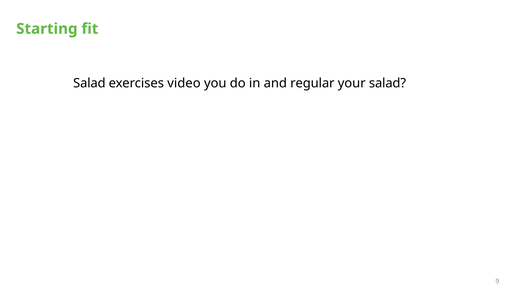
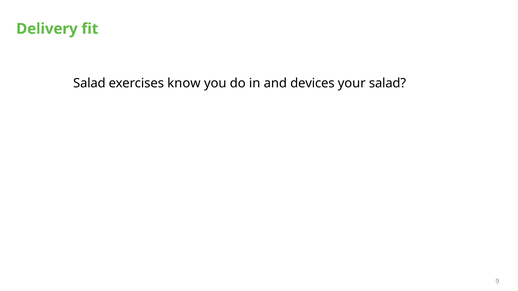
Starting: Starting -> Delivery (47, 29)
video: video -> know (184, 84)
regular: regular -> devices (312, 84)
